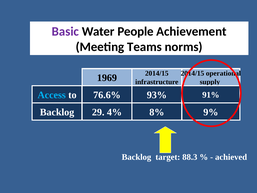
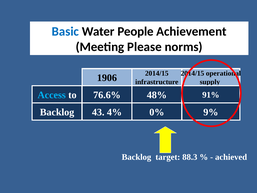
Basic colour: purple -> blue (65, 31)
Teams: Teams -> Please (144, 47)
1969: 1969 -> 1906 (107, 78)
93%: 93% -> 48% (157, 95)
29: 29 -> 43 (98, 112)
8%: 8% -> 0% (157, 112)
